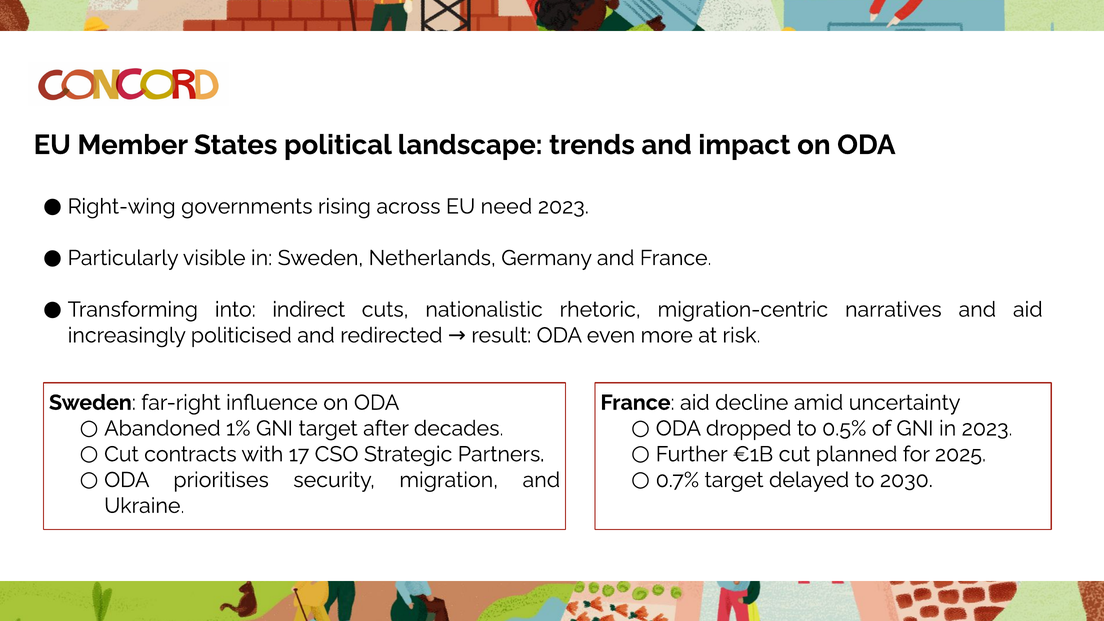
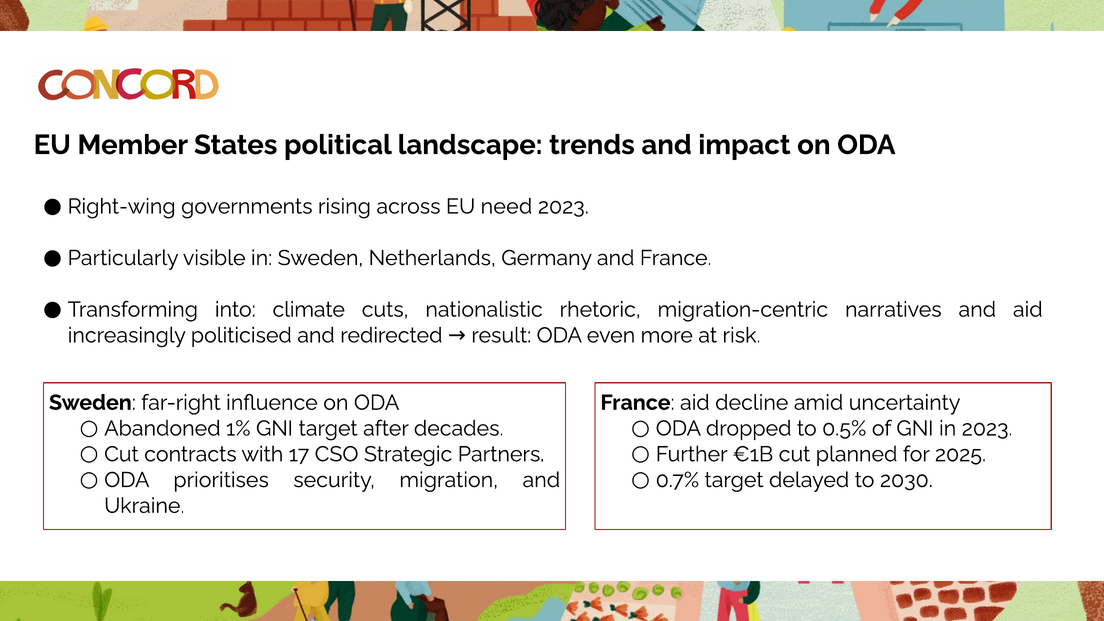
indirect: indirect -> climate (309, 310)
